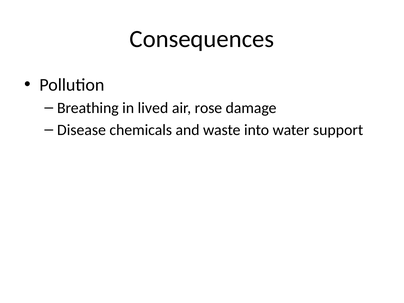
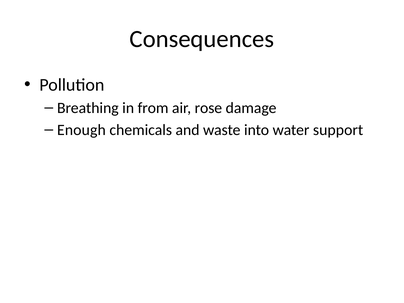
lived: lived -> from (153, 108)
Disease: Disease -> Enough (81, 130)
